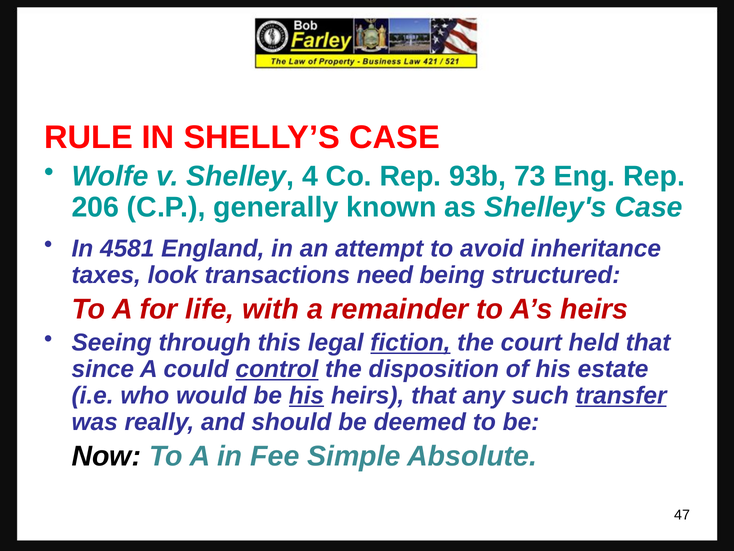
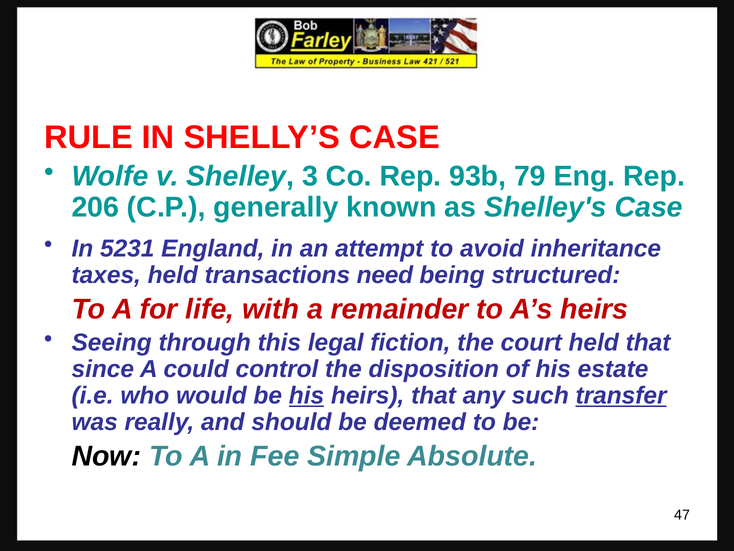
4: 4 -> 3 (310, 176)
73: 73 -> 79 (530, 176)
4581: 4581 -> 5231 (127, 248)
taxes look: look -> held (173, 275)
fiction underline: present -> none (410, 343)
control underline: present -> none (277, 369)
